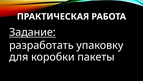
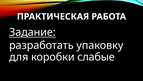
пакеты: пакеты -> слабые (96, 57)
